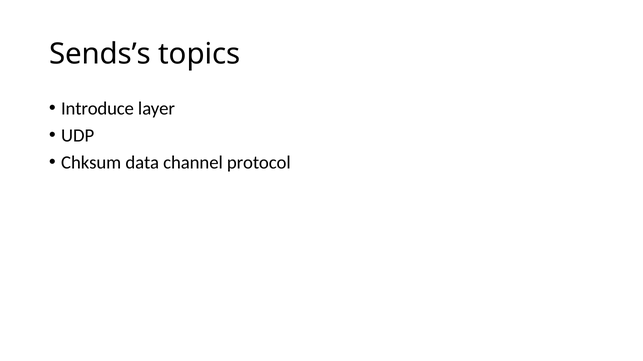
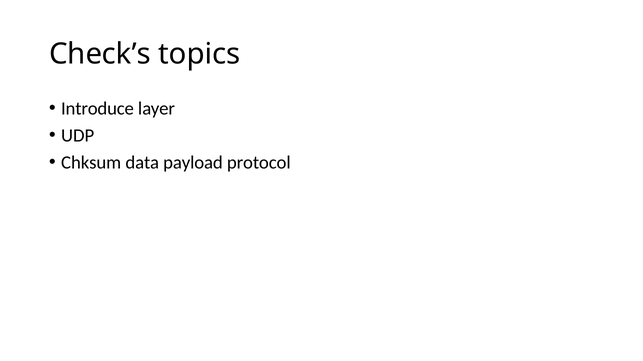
Sends’s: Sends’s -> Check’s (100, 54)
channel: channel -> payload (193, 163)
